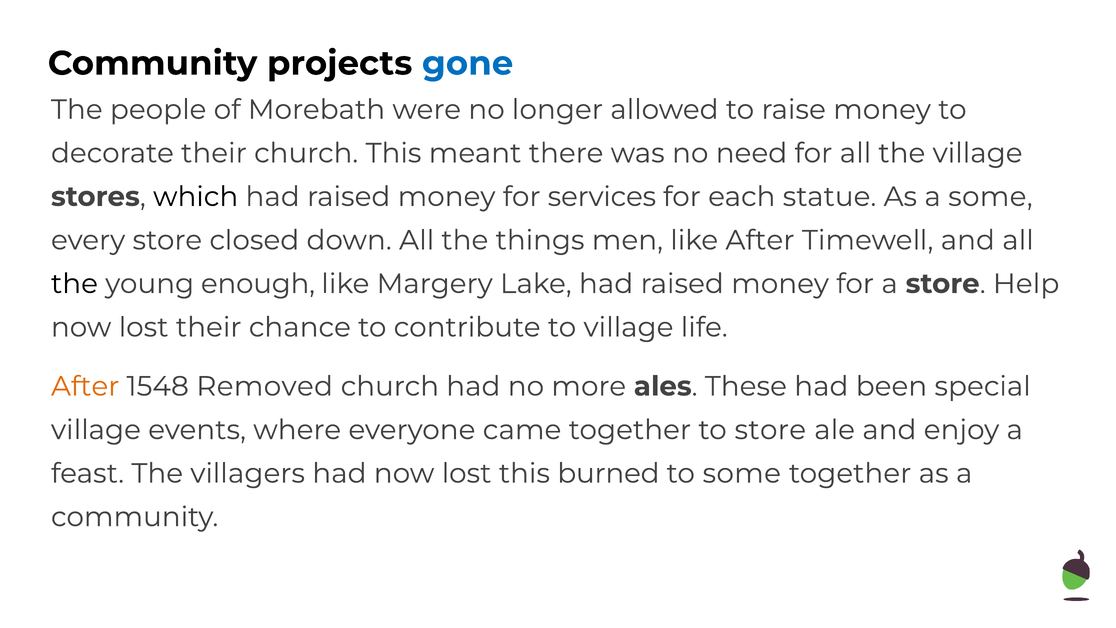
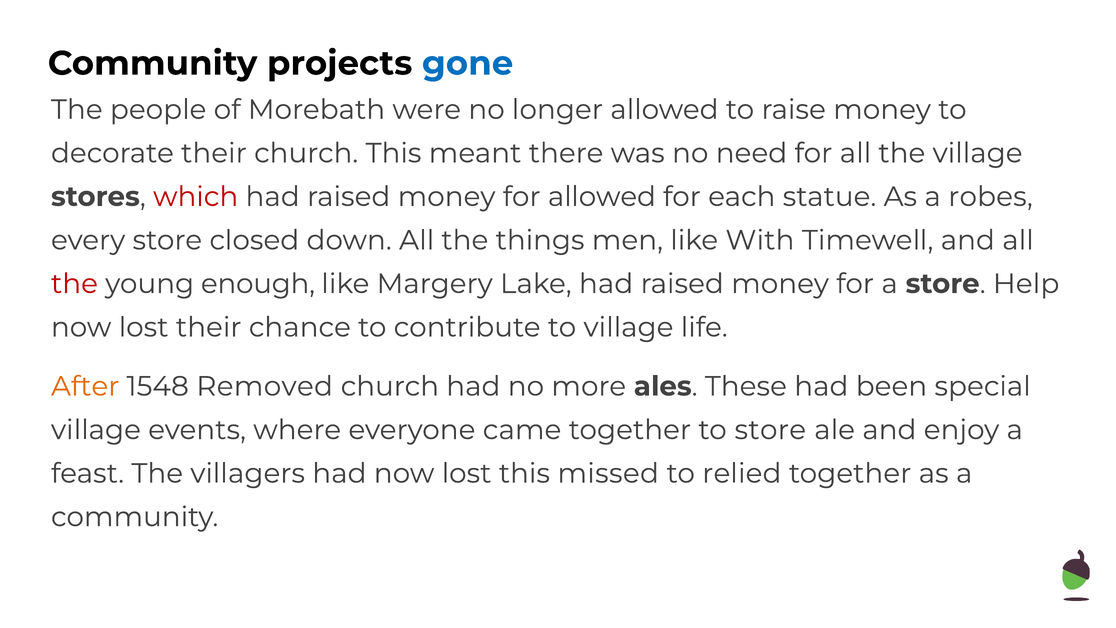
which colour: black -> red (196, 197)
for services: services -> allowed (602, 197)
a some: some -> robes (990, 197)
like After: After -> With (760, 240)
the colour: black -> red (74, 284)
burned: burned -> missed (608, 473)
to some: some -> relied (742, 473)
